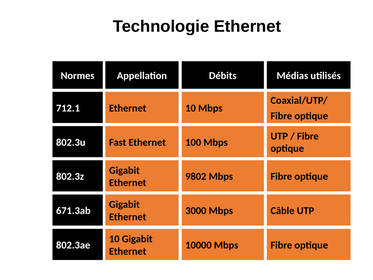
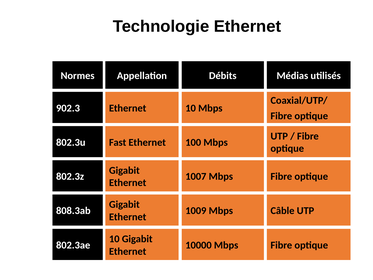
712.1: 712.1 -> 902.3 (68, 108)
9802: 9802 -> 1007 (196, 176)
671.3ab: 671.3ab -> 808.3ab (73, 211)
3000: 3000 -> 1009 (196, 211)
